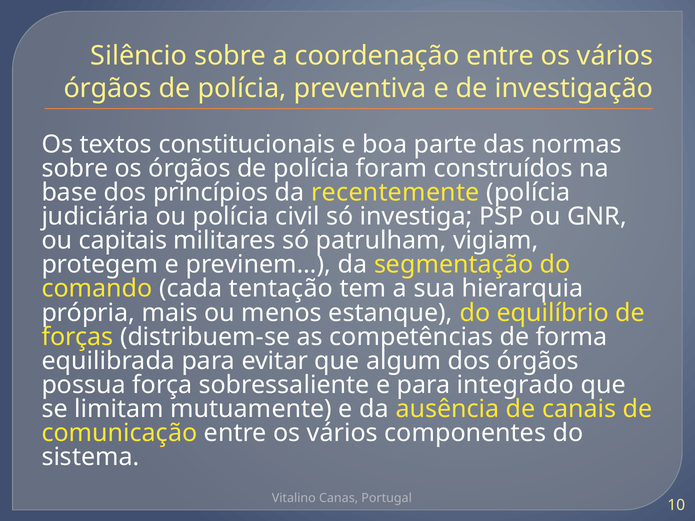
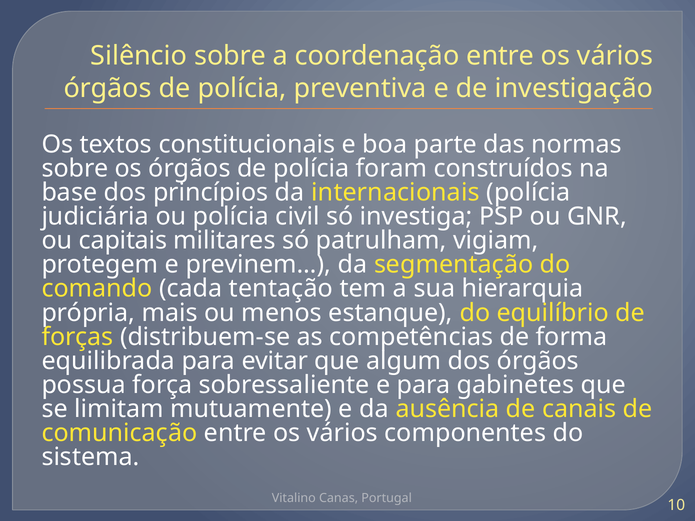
recentemente: recentemente -> internacionais (396, 193)
integrado: integrado -> gabinetes (515, 385)
